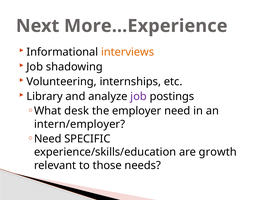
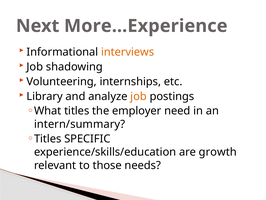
job colour: purple -> orange (139, 96)
What desk: desk -> titles (77, 111)
intern/employer: intern/employer -> intern/summary (80, 124)
Need: Need -> Titles (48, 138)
